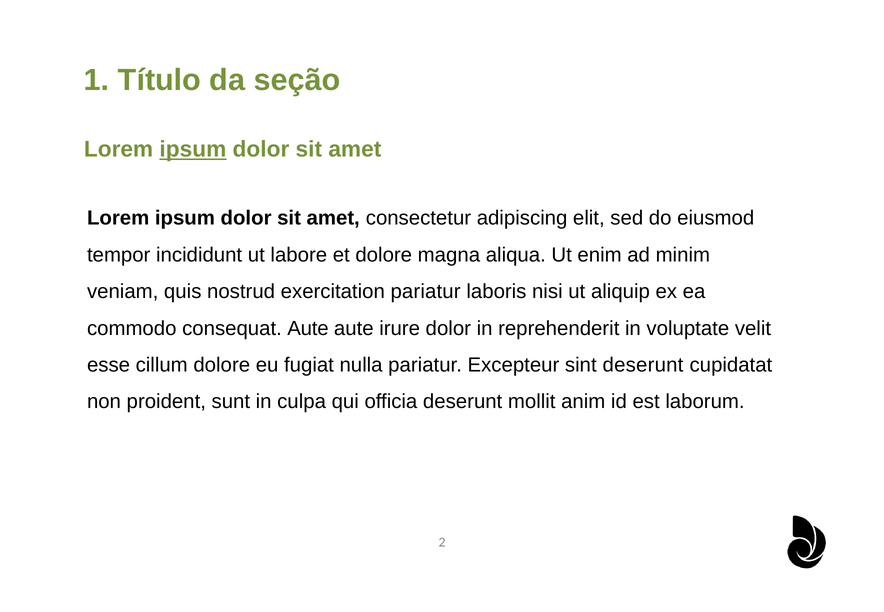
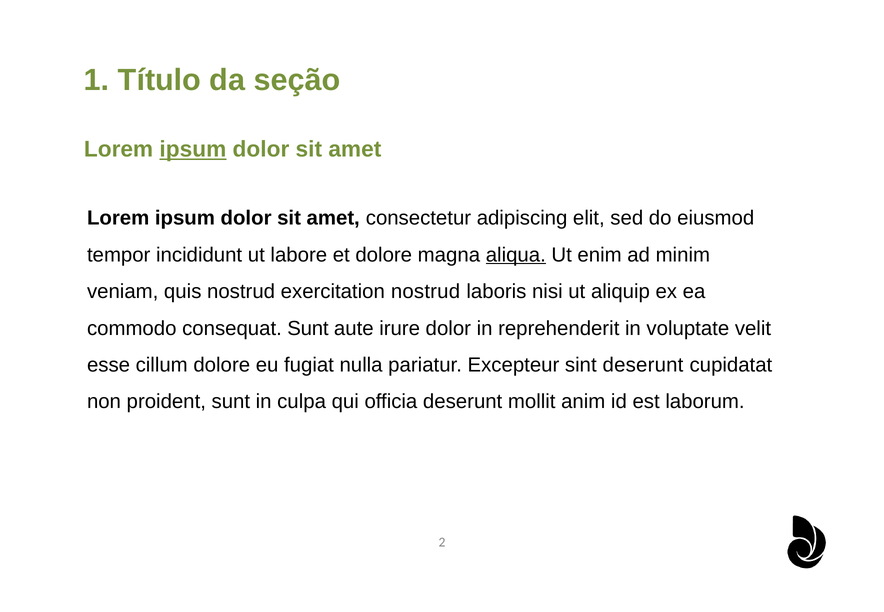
aliqua underline: none -> present (516, 255)
exercitation pariatur: pariatur -> nostrud (426, 292)
consequat Aute: Aute -> Sunt (308, 328)
